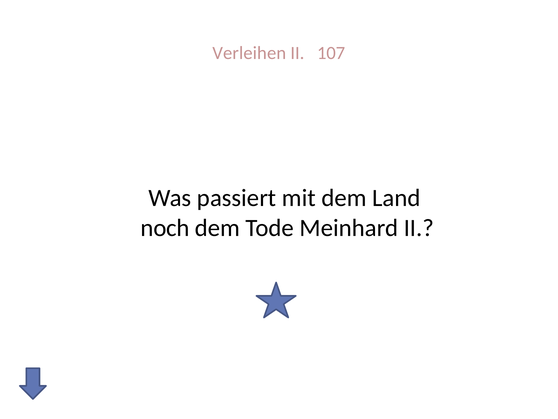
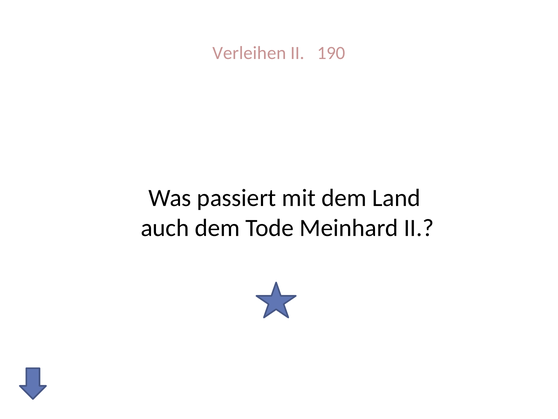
107: 107 -> 190 (331, 53)
noch: noch -> auch (165, 228)
